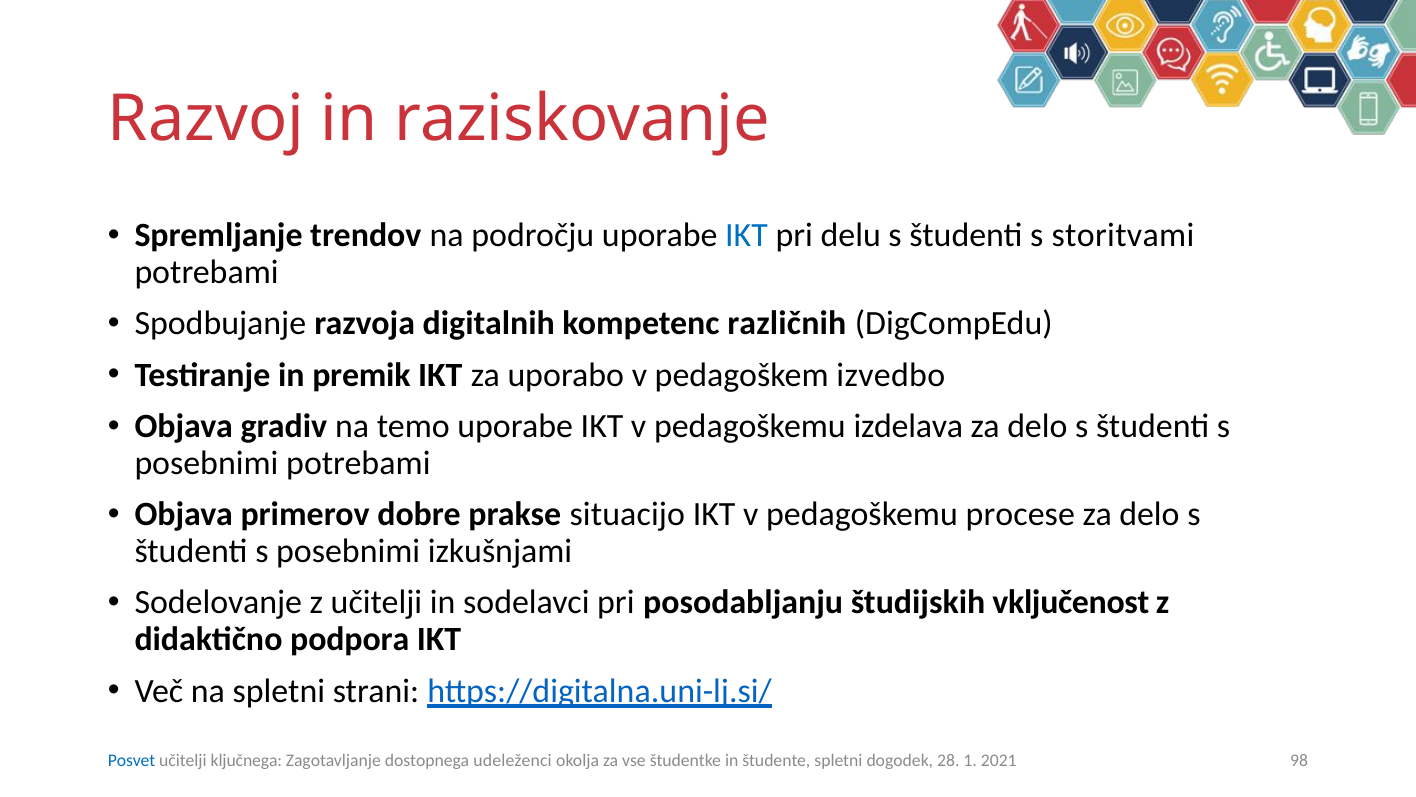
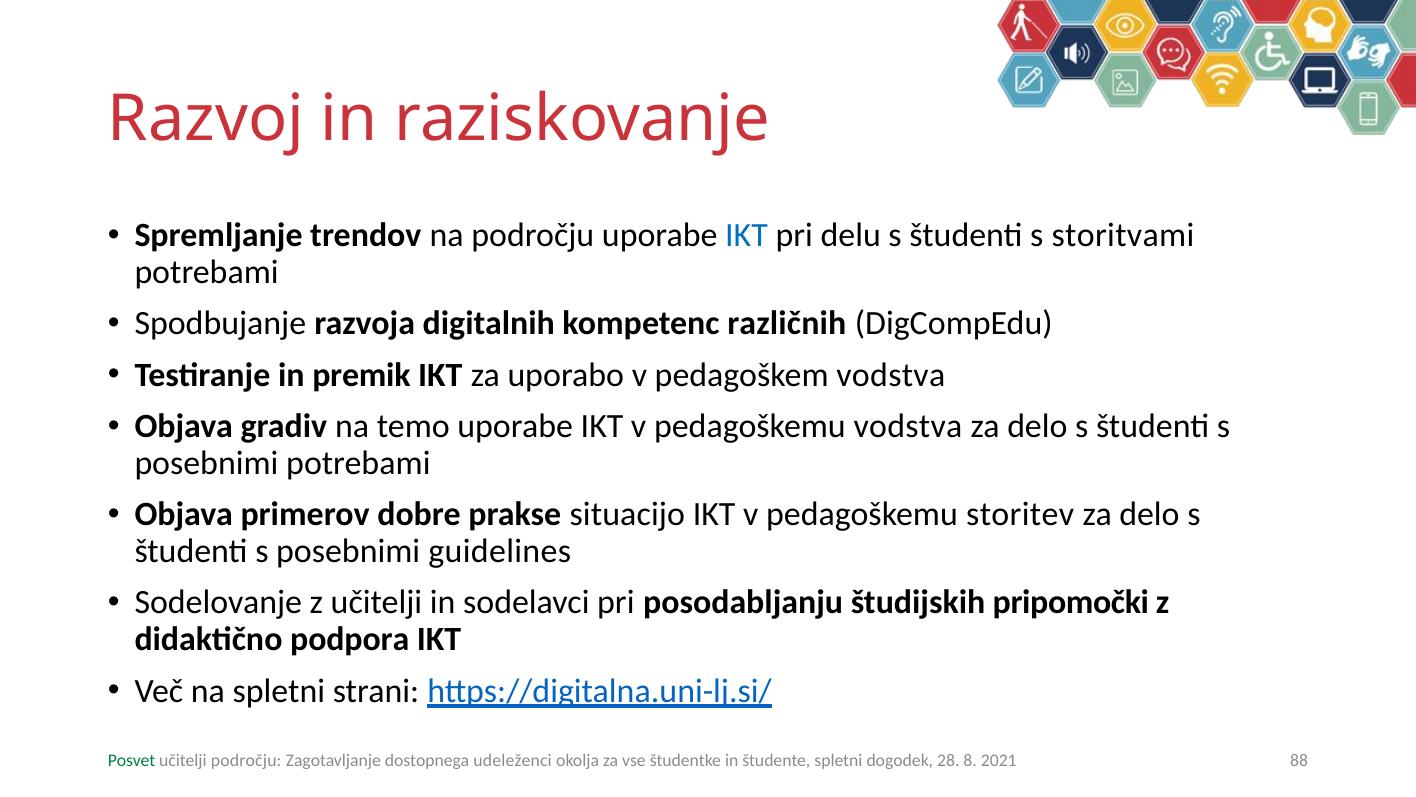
pedagoškem izvedbo: izvedbo -> vodstva (891, 375)
pedagoškemu izdelava: izdelava -> vodstva (908, 426)
procese: procese -> storitev (1020, 514)
izkušnjami: izkušnjami -> guidelines (500, 551)
vključenost: vključenost -> pripomočki (1071, 602)
Posvet colour: blue -> green (132, 760)
učitelji ključnega: ključnega -> področju (246, 760)
1: 1 -> 8 (970, 760)
98: 98 -> 88 (1299, 760)
